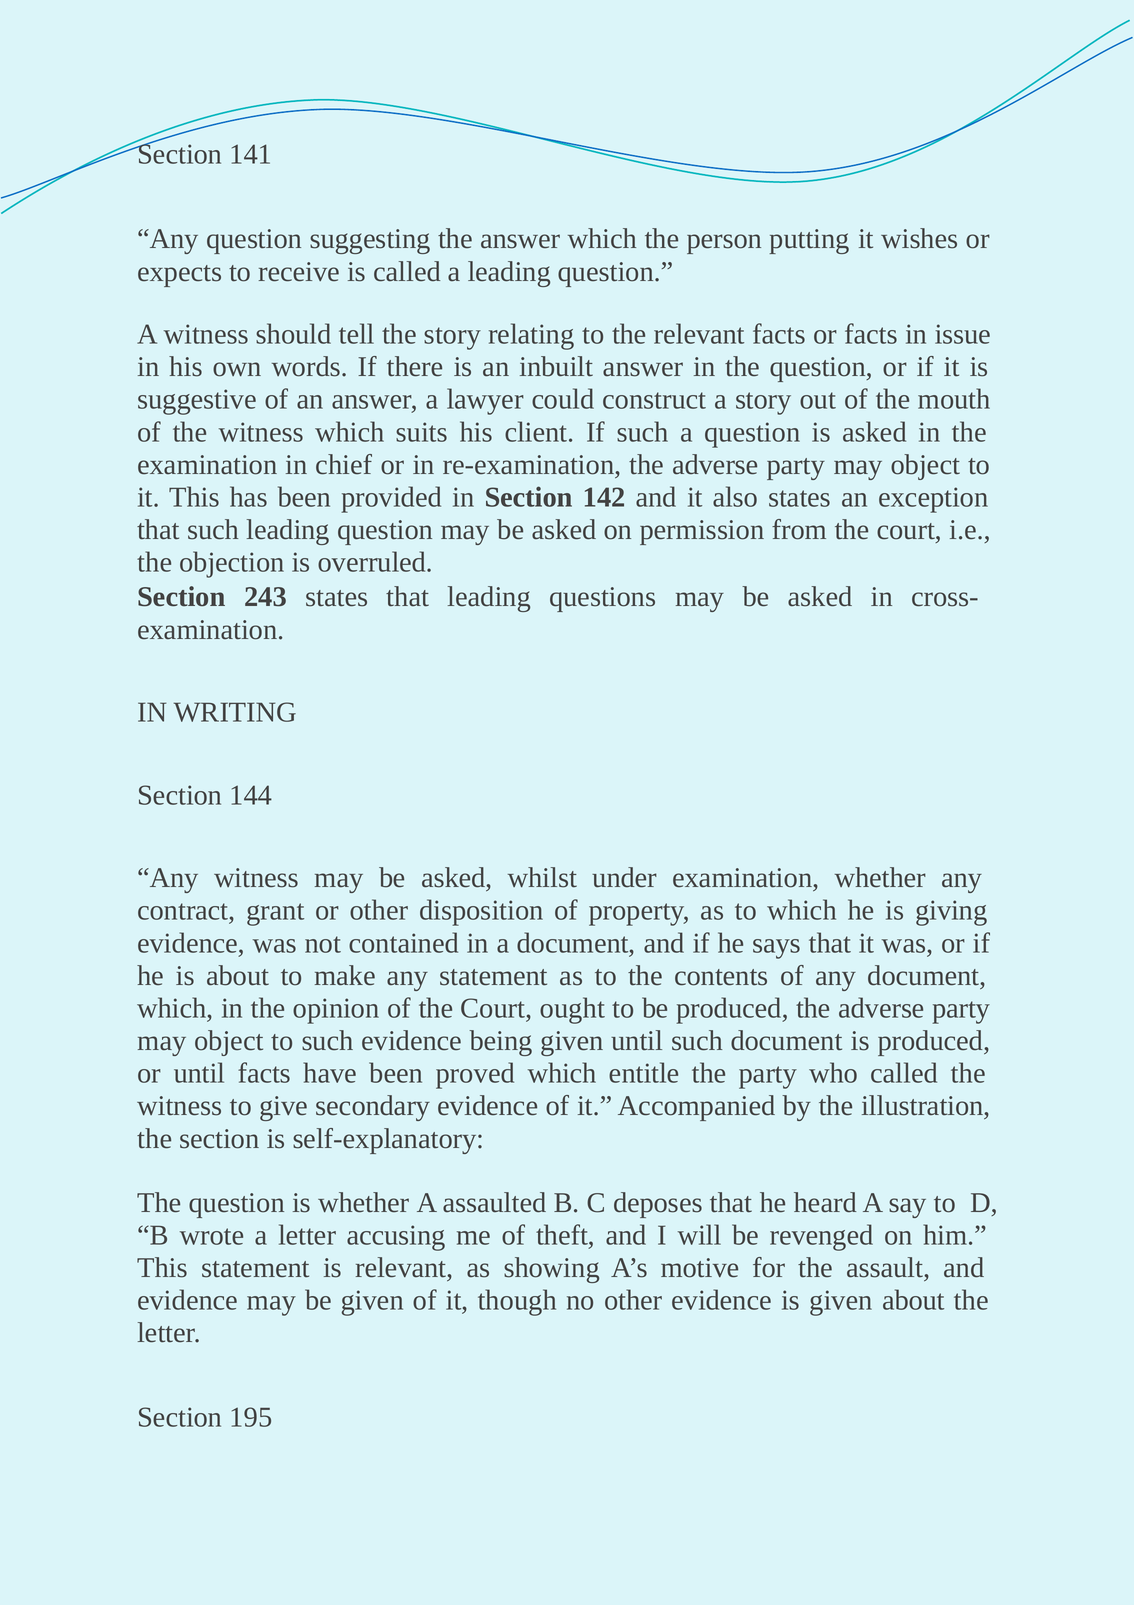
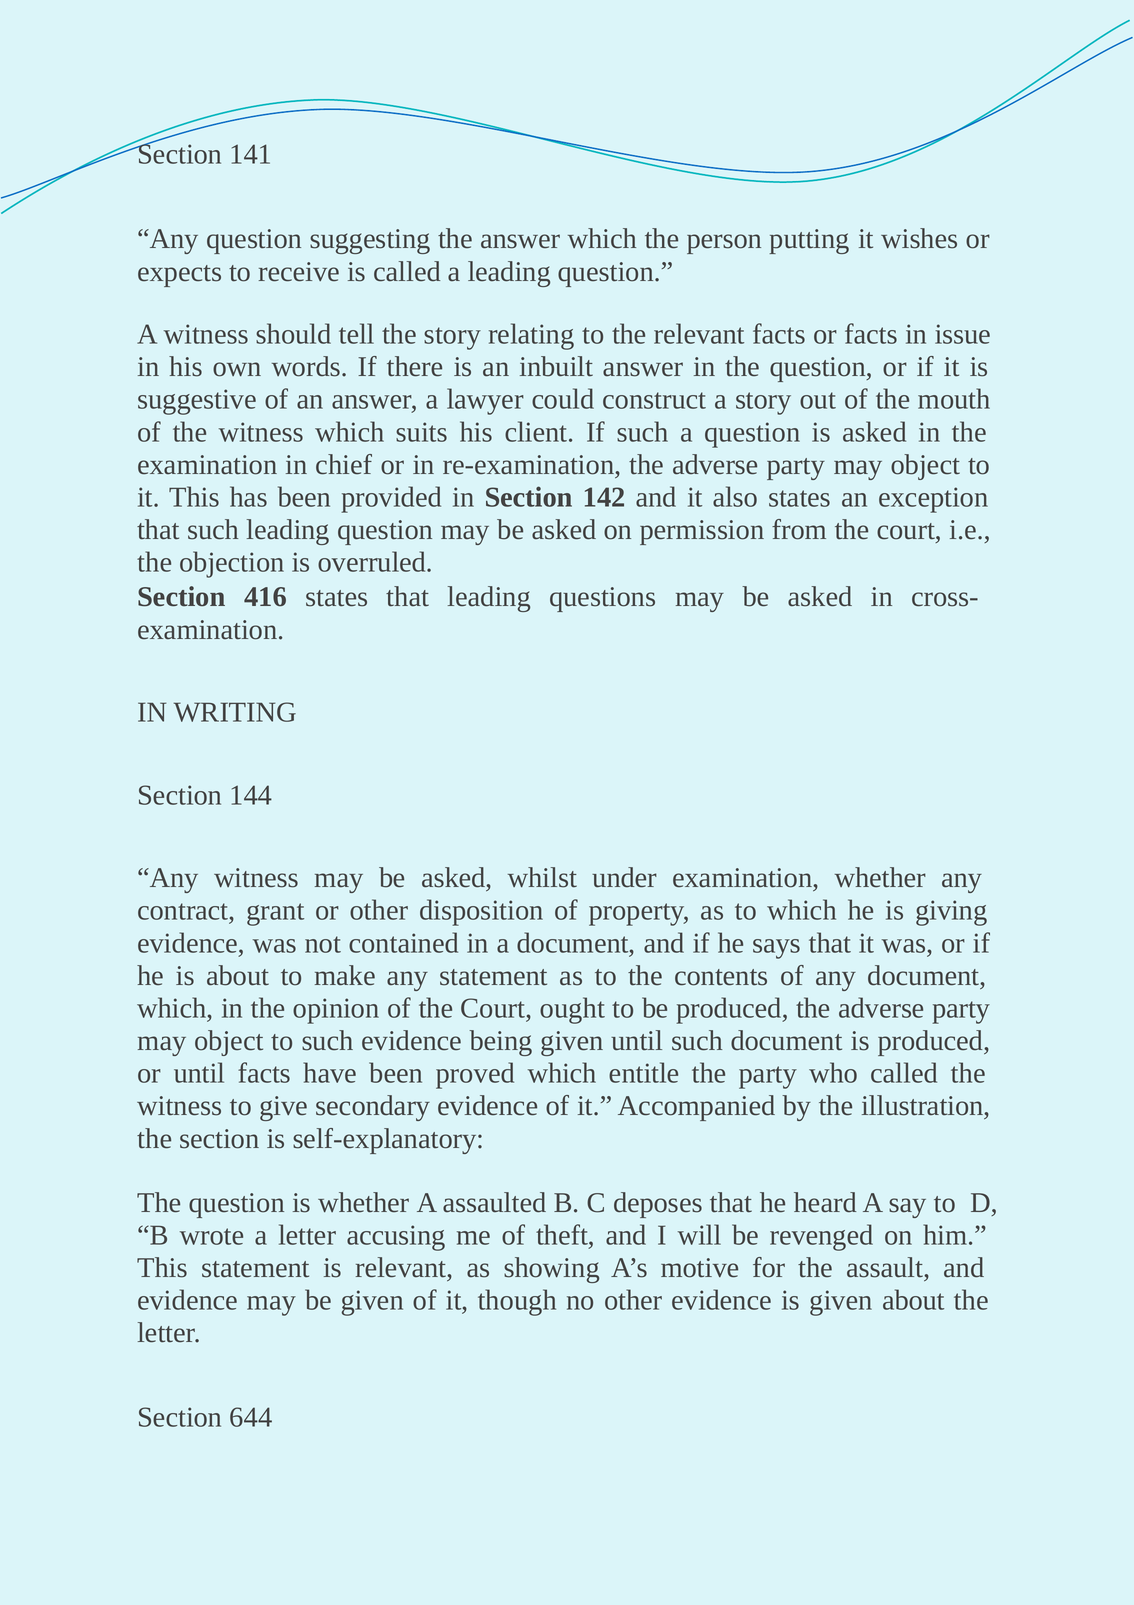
243: 243 -> 416 (266, 597)
195: 195 -> 644 (251, 1417)
